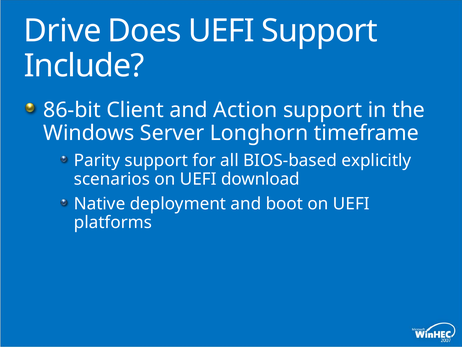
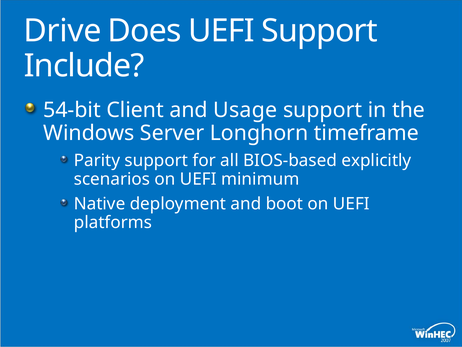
86-bit: 86-bit -> 54-bit (72, 110)
Action: Action -> Usage (245, 110)
download: download -> minimum (260, 179)
